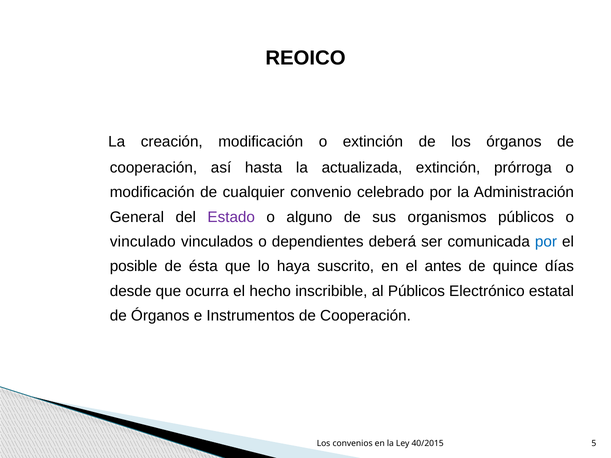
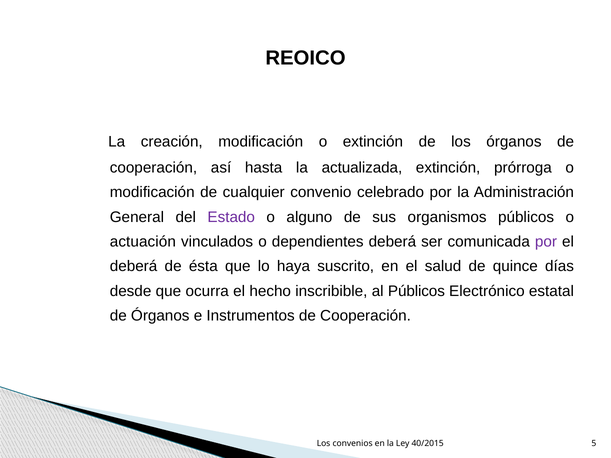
vinculado: vinculado -> actuación (143, 242)
por colour: blue -> purple (546, 242)
posible: posible -> deberá (134, 267)
antes: antes -> salud (443, 267)
